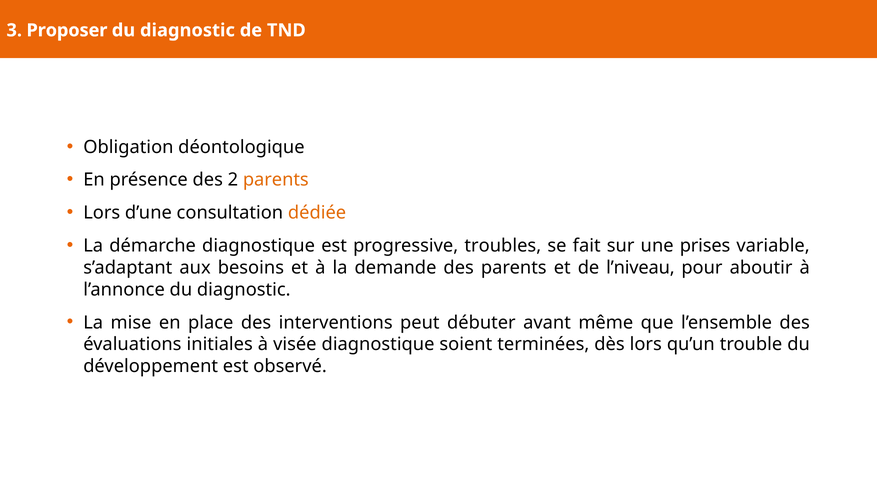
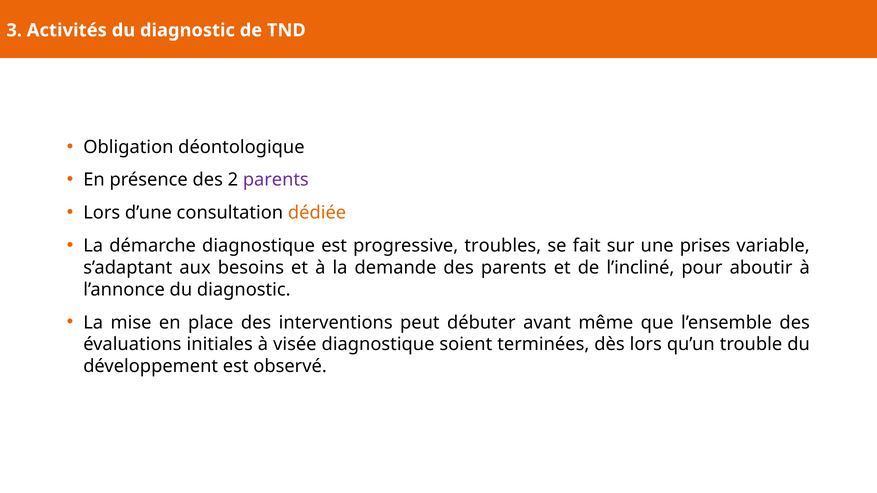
Proposer: Proposer -> Activités (67, 30)
parents colour: orange -> purple (276, 180)
l’niveau: l’niveau -> l’incliné (640, 268)
